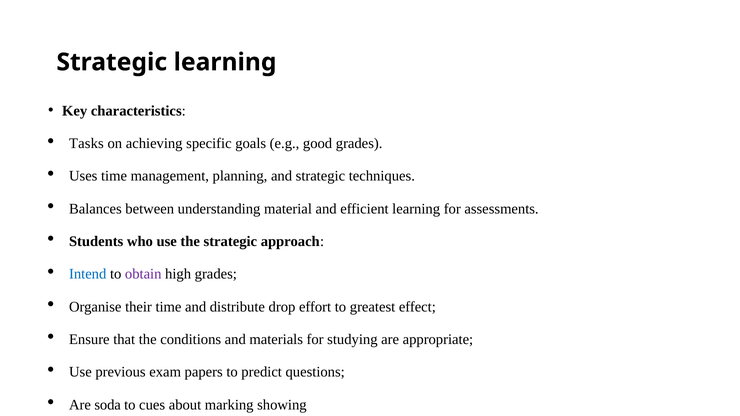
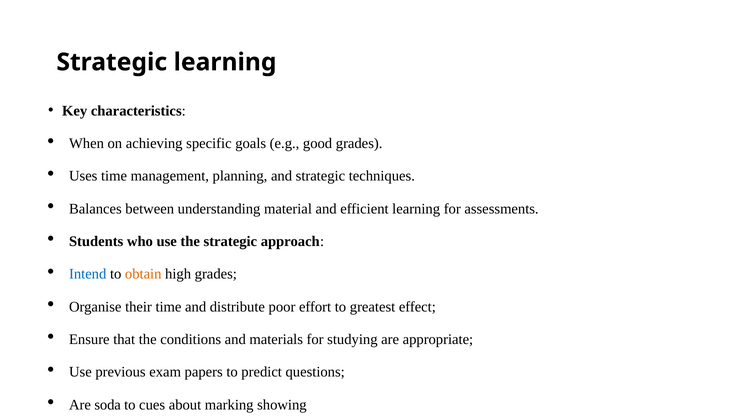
Tasks: Tasks -> When (87, 144)
obtain colour: purple -> orange (143, 274)
drop: drop -> poor (282, 307)
